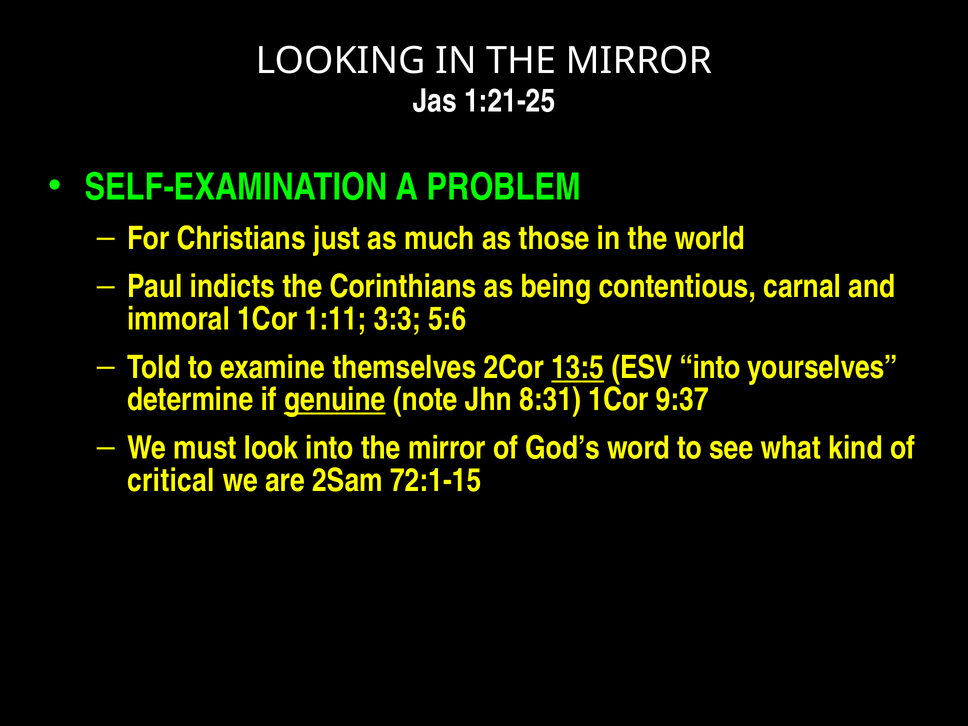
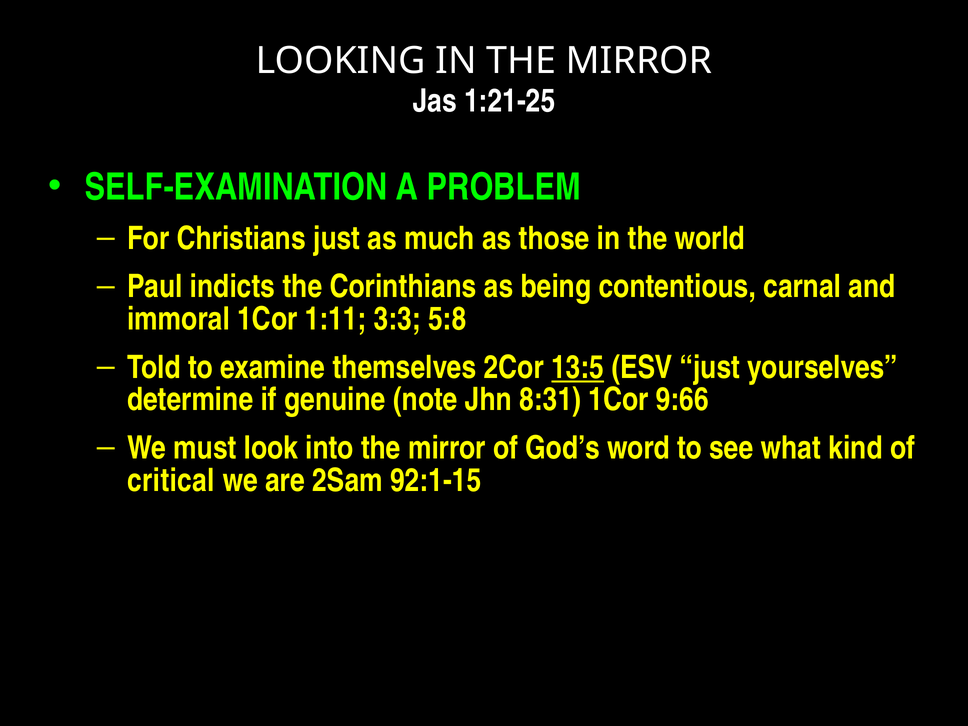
5:6: 5:6 -> 5:8 (447, 319)
ESV into: into -> just (710, 367)
genuine underline: present -> none (335, 400)
9:37: 9:37 -> 9:66 (682, 400)
72:1-15: 72:1-15 -> 92:1-15 (436, 480)
